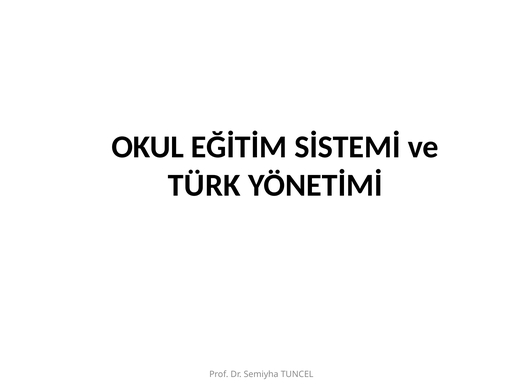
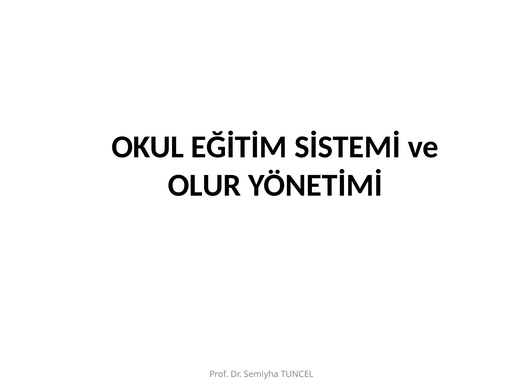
TÜRK: TÜRK -> OLUR (205, 185)
